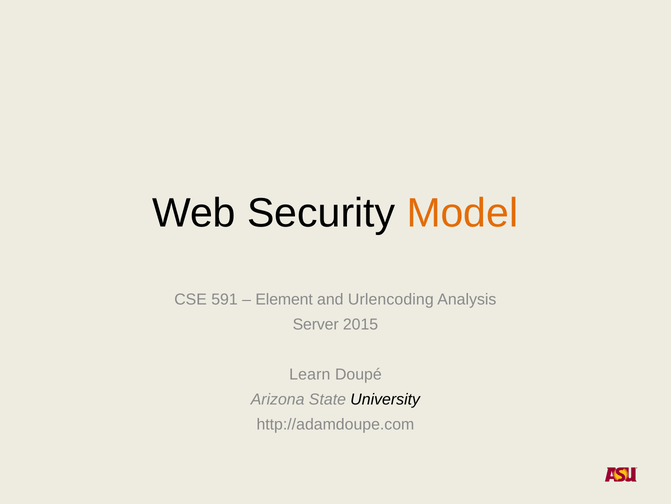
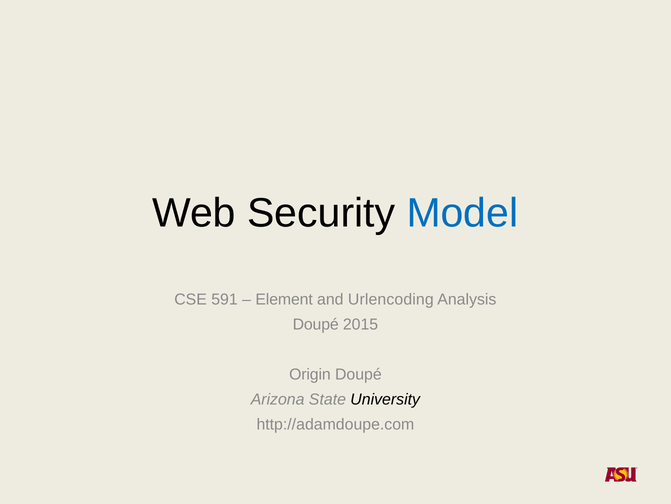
Model colour: orange -> blue (462, 213)
Server: Server -> Doupé (316, 324)
Learn: Learn -> Origin (310, 374)
